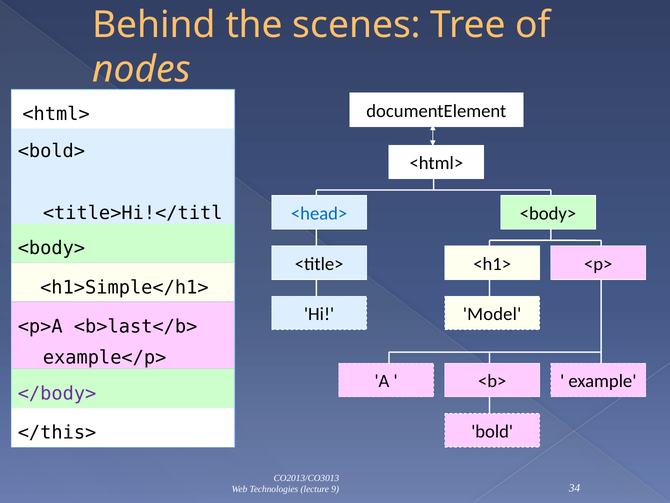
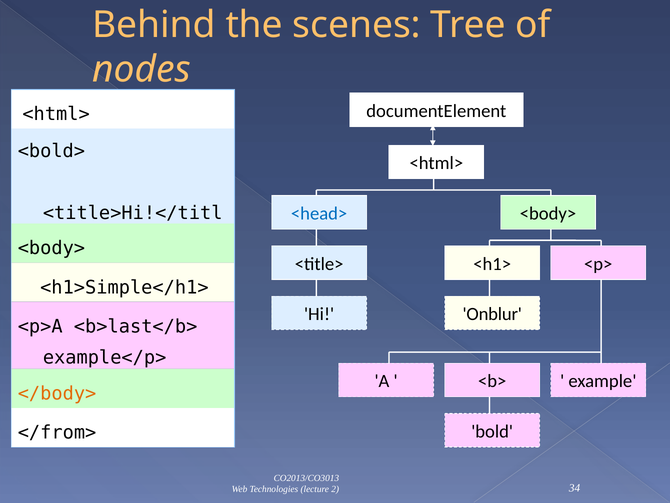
Model: Model -> Onblur (492, 314)
</body> colour: purple -> orange (57, 393)
</this>: </this> -> </from> (57, 432)
9: 9 -> 2 (335, 489)
